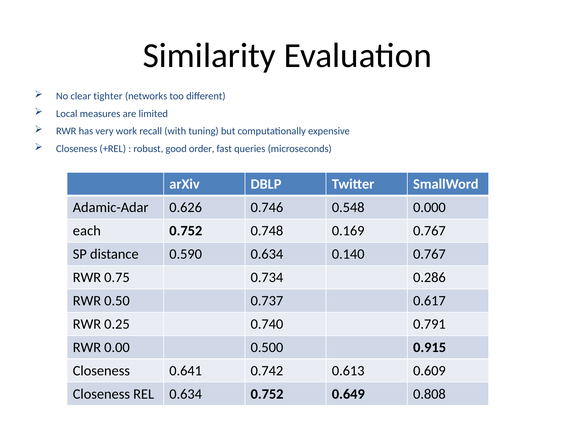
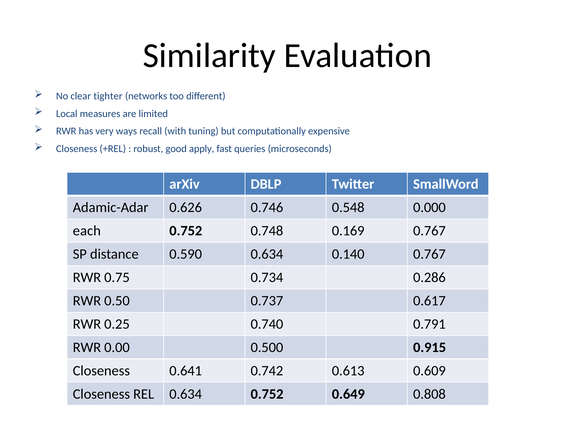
work: work -> ways (126, 131)
order: order -> apply (202, 149)
